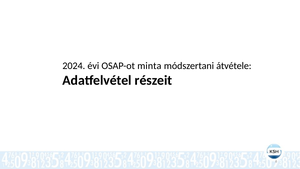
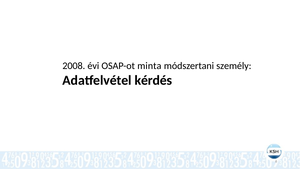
2024: 2024 -> 2008 (74, 66)
átvétele: átvétele -> személy (234, 66)
részeit: részeit -> kérdés (153, 80)
